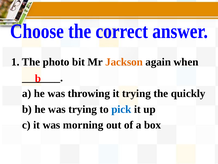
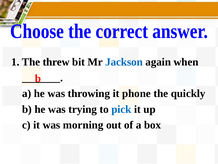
photo: photo -> threw (56, 62)
Jackson colour: orange -> blue (124, 62)
it trying: trying -> phone (136, 93)
